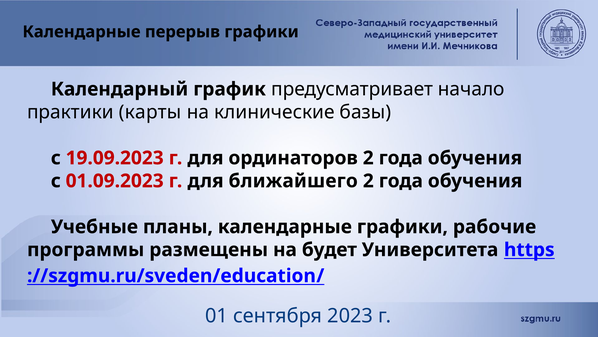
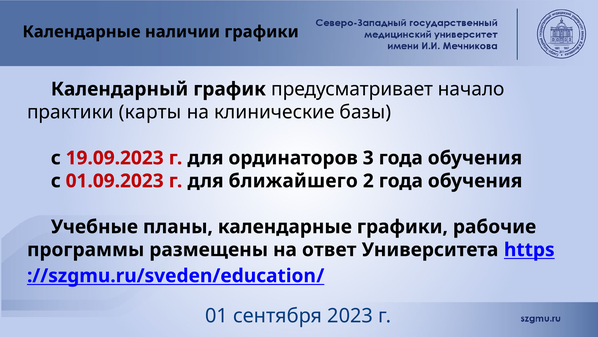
перерыв: перерыв -> наличии (182, 32)
ординаторов 2: 2 -> 3 (368, 158)
будет: будет -> ответ (329, 249)
